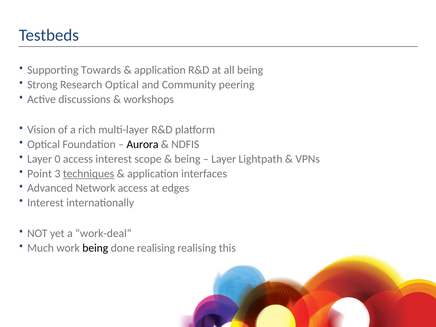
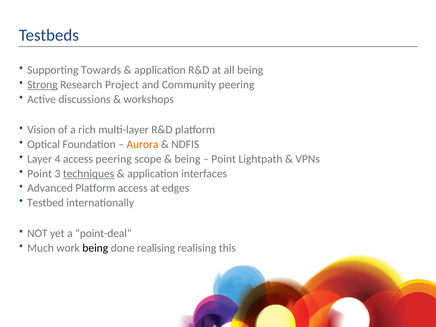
Strong underline: none -> present (42, 85)
Research Optical: Optical -> Project (122, 85)
Aurora colour: black -> orange (142, 144)
0: 0 -> 4 (58, 159)
access interest: interest -> peering (114, 159)
Layer: Layer -> Point (224, 159)
Advanced Network: Network -> Platform (95, 188)
Interest: Interest -> Testbed (45, 203)
work-deal: work-deal -> point-deal (103, 233)
